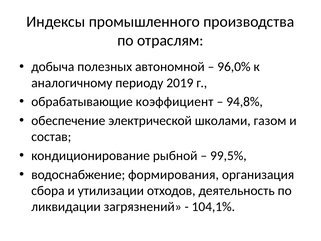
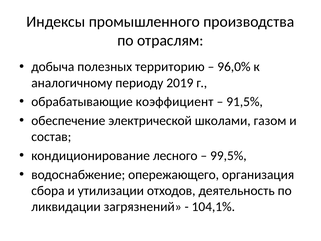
автономной: автономной -> территорию (170, 67)
94,8%: 94,8% -> 91,5% (245, 102)
рыбной: рыбной -> лесного (175, 156)
формирования: формирования -> опережающего (174, 174)
